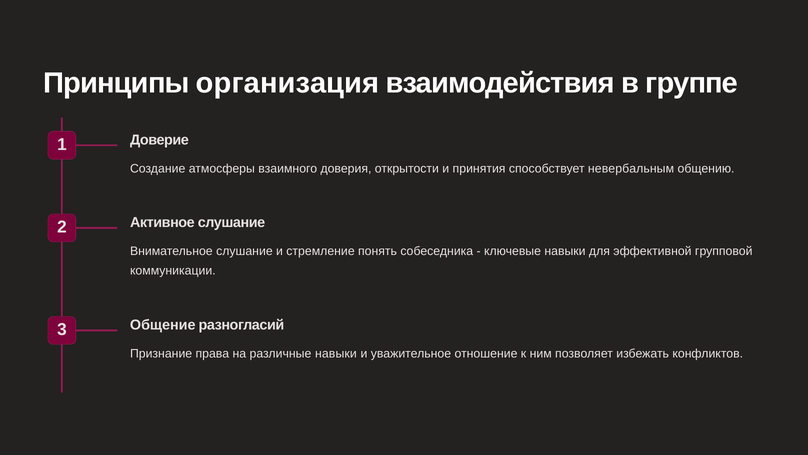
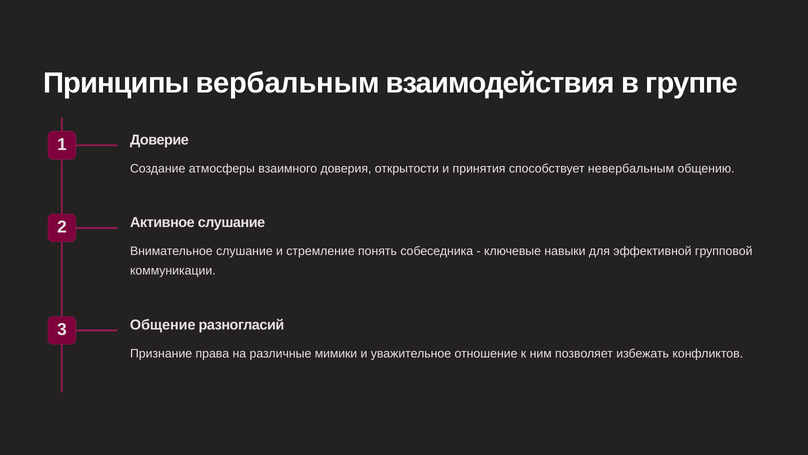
организация: организация -> вербальным (288, 83)
различные навыки: навыки -> мимики (336, 353)
